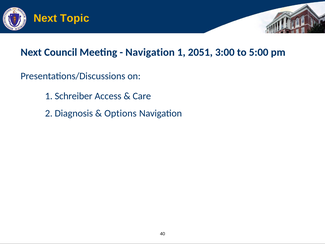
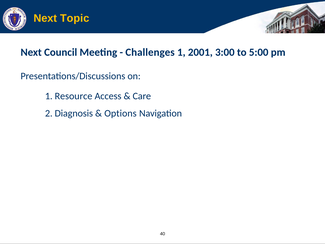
Navigation: Navigation -> Challenges (150, 52)
2051: 2051 -> 2001 (200, 52)
Schreiber: Schreiber -> Resource (74, 96)
